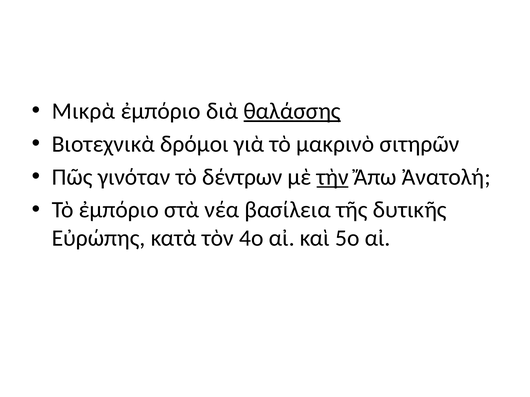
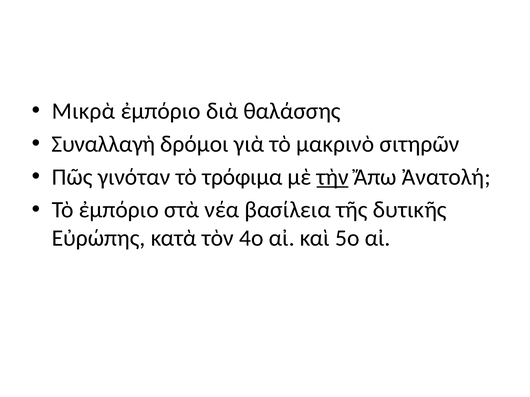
θαλάσσης underline: present -> none (292, 111)
Βιοτεχνικὰ: Βιοτεχνικὰ -> Συναλλαγὴ (103, 144)
δέντρων: δέντρων -> τρόφιμα (242, 177)
